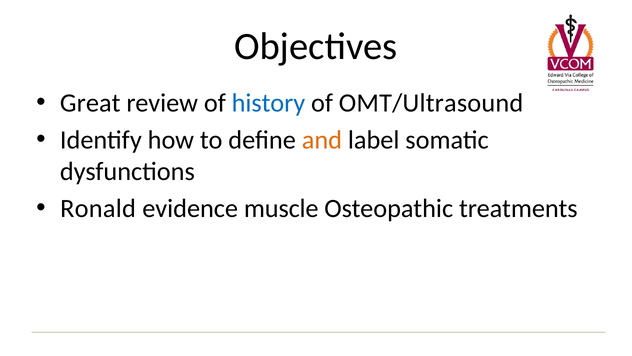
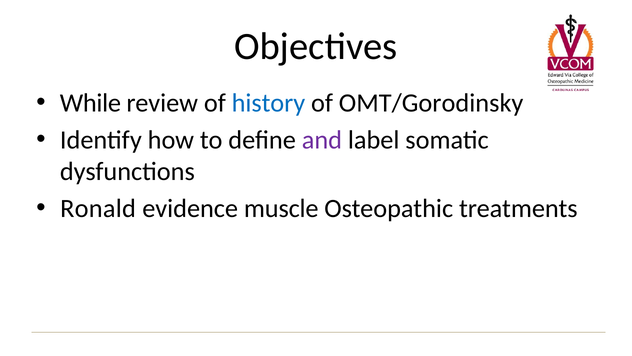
Great: Great -> While (90, 103)
OMT/Ultrasound: OMT/Ultrasound -> OMT/Gorodinsky (431, 103)
and colour: orange -> purple (322, 140)
